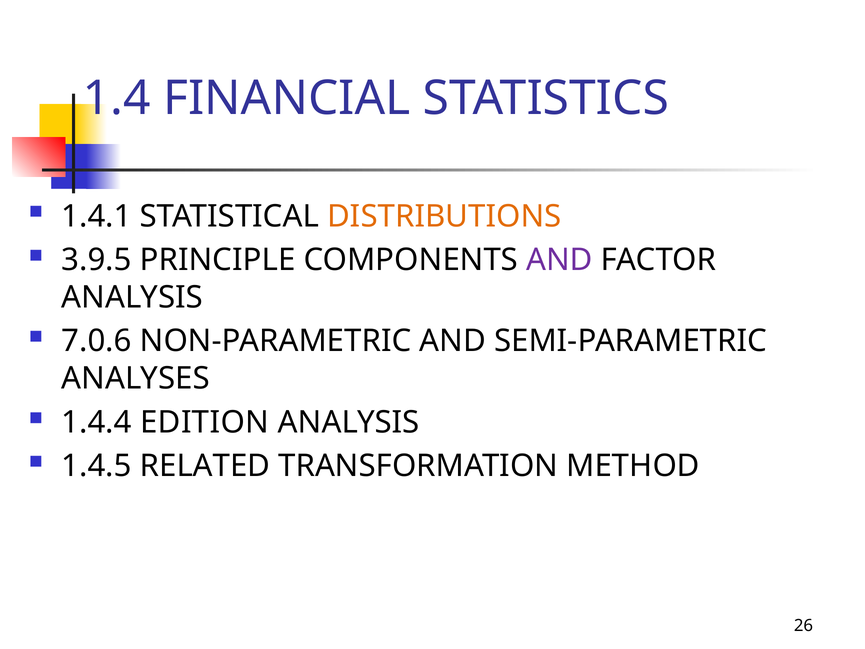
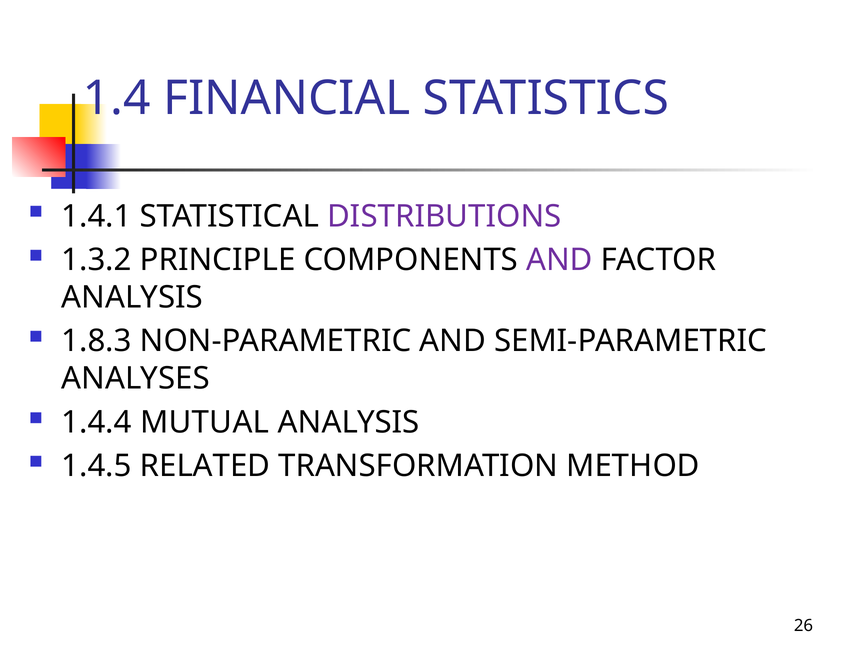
DISTRIBUTIONS colour: orange -> purple (444, 216)
3.9.5: 3.9.5 -> 1.3.2 (97, 260)
7.0.6: 7.0.6 -> 1.8.3 (97, 341)
EDITION: EDITION -> MUTUAL (205, 422)
